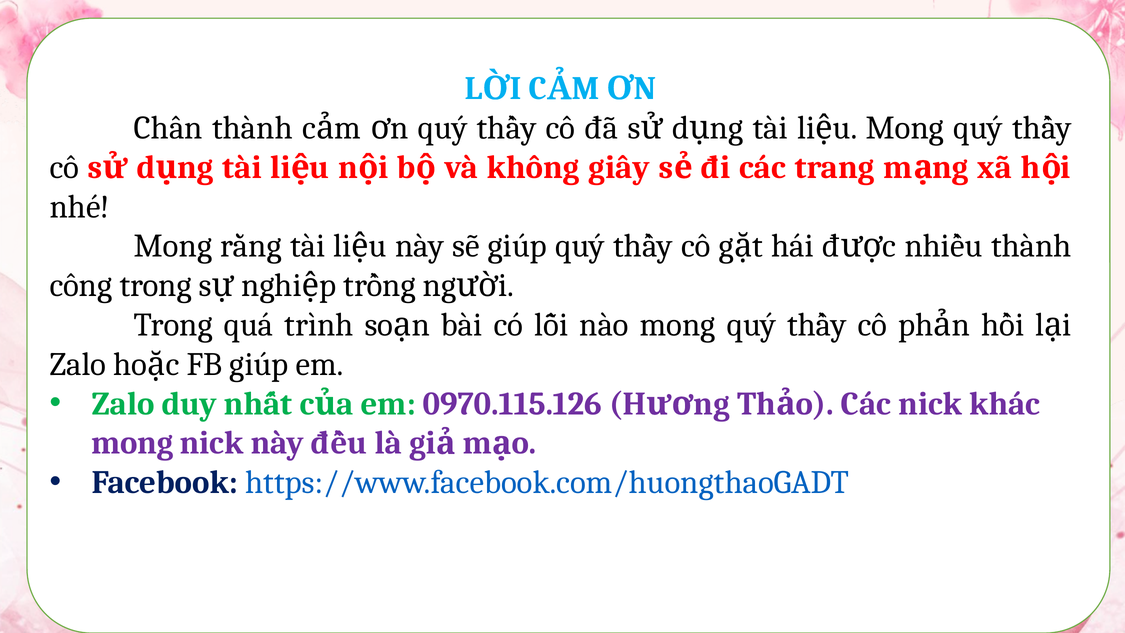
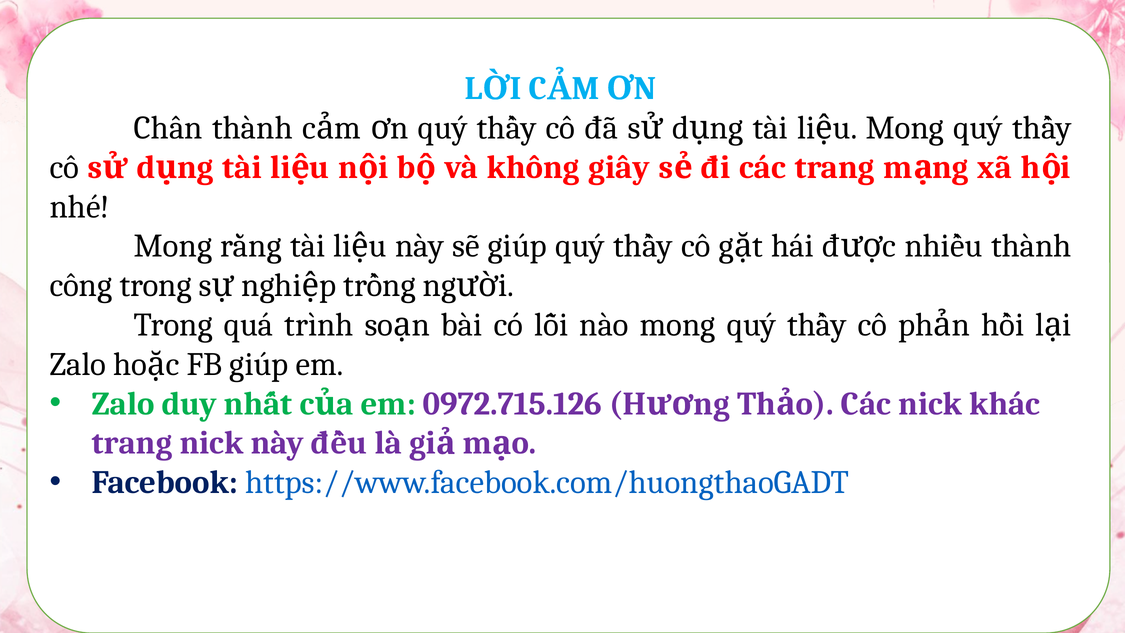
0970.115.126: 0970.115.126 -> 0972.715.126 (513, 404)
mong: mong -> trang (132, 443)
